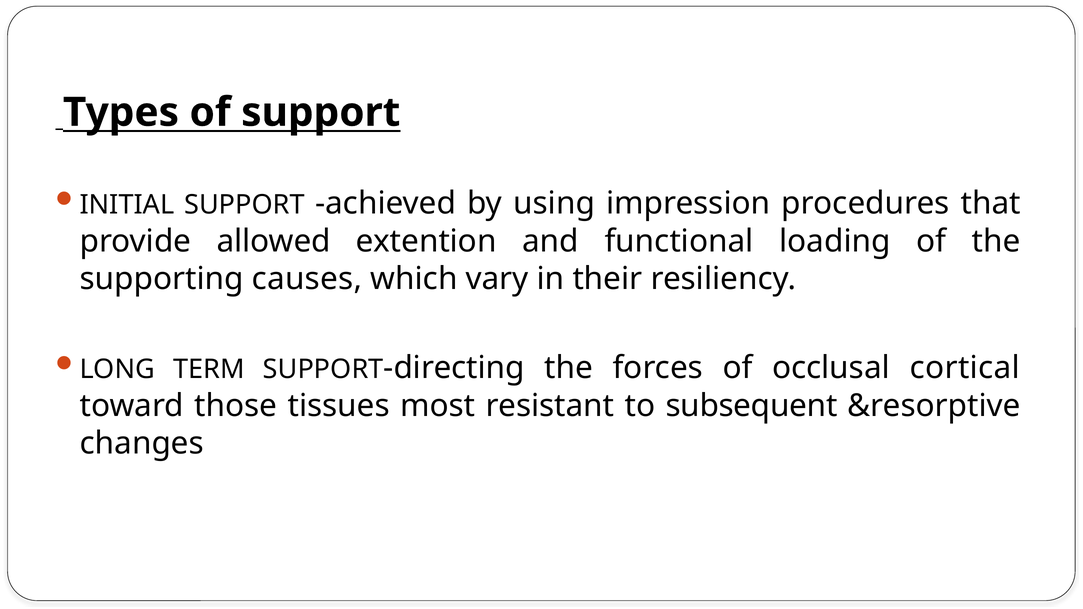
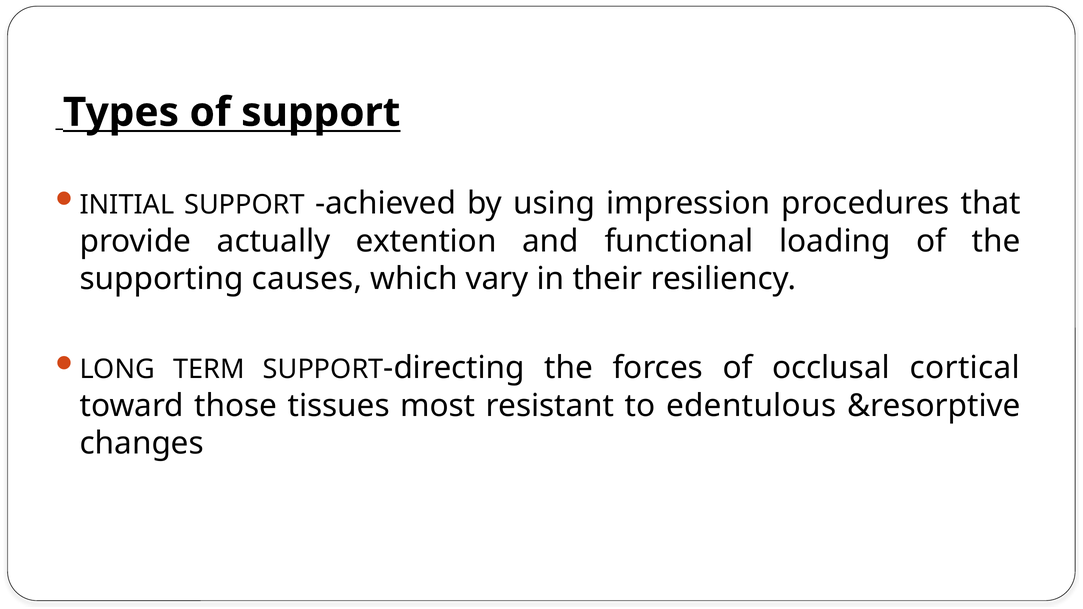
allowed: allowed -> actually (274, 241)
subsequent: subsequent -> edentulous (751, 406)
